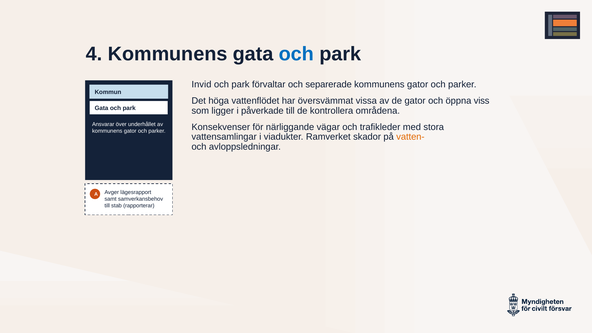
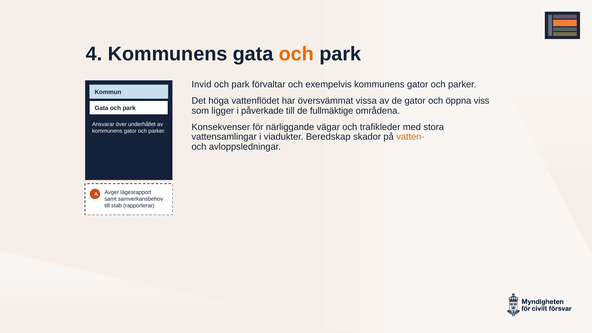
och colour: blue -> orange (296, 54)
separerade: separerade -> exempelvis (329, 85)
kontrollera: kontrollera -> fullmäktige (332, 111)
Ramverket: Ramverket -> Beredskap (328, 137)
